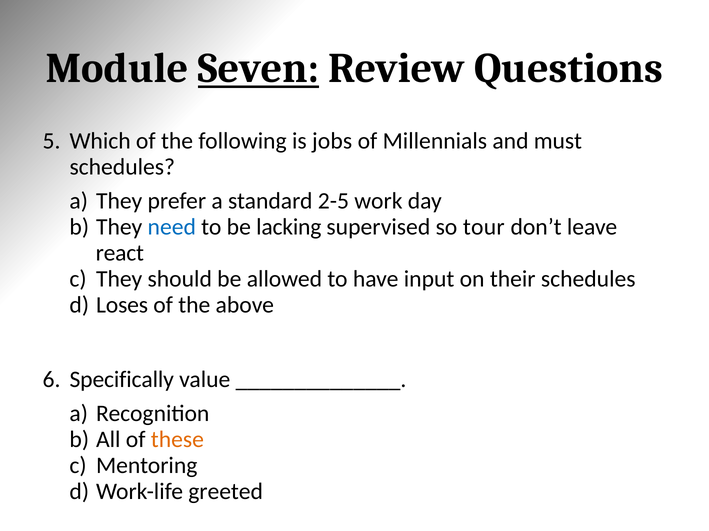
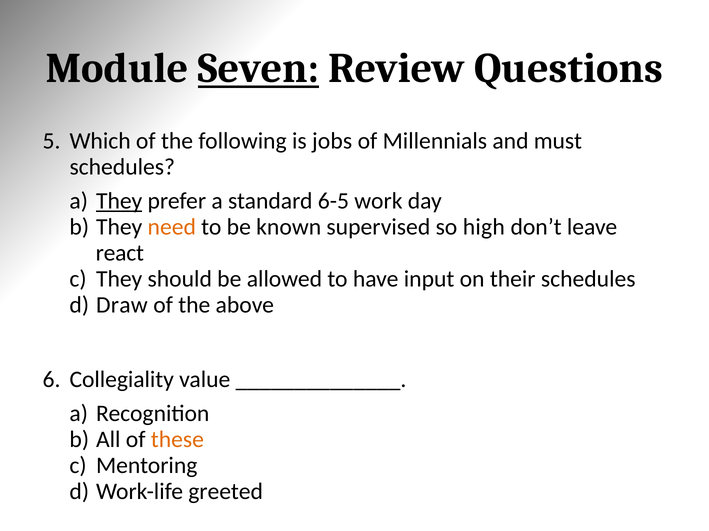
They underline: none -> present (119, 201)
2-5: 2-5 -> 6-5 (333, 201)
need colour: blue -> orange (172, 227)
lacking: lacking -> known (289, 227)
tour: tour -> high (484, 227)
Loses: Loses -> Draw (122, 305)
Specifically: Specifically -> Collegiality (122, 380)
